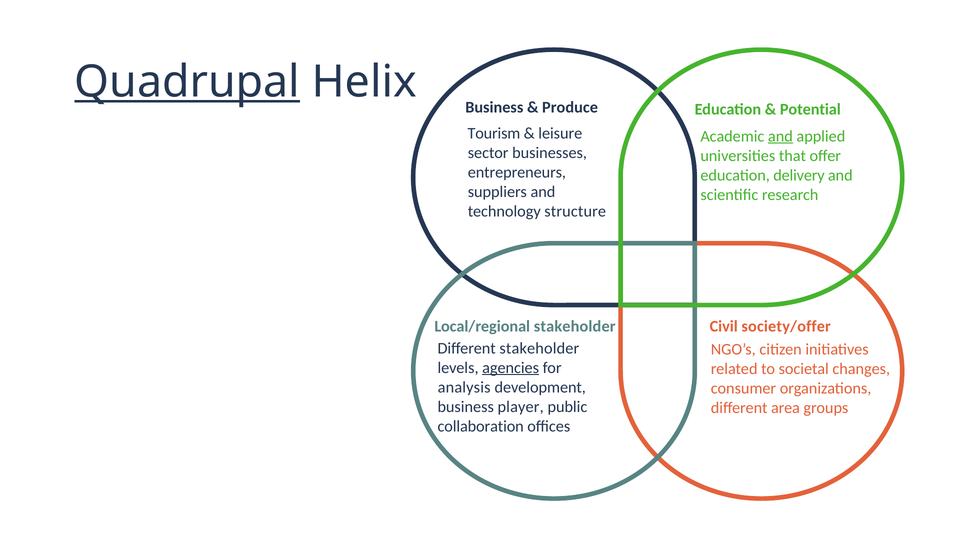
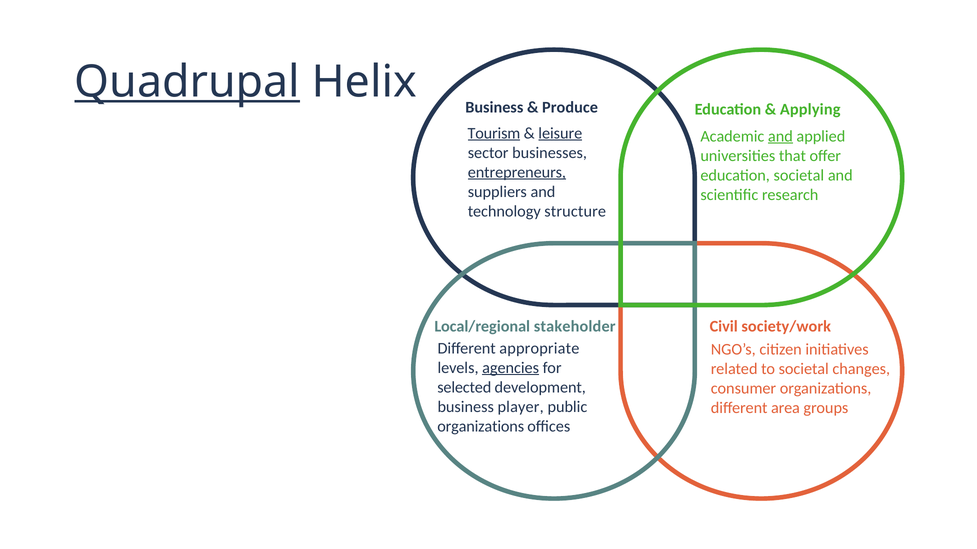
Potential: Potential -> Applying (810, 109)
Tourism underline: none -> present (494, 133)
leisure underline: none -> present (560, 133)
entrepreneurs underline: none -> present (517, 172)
education delivery: delivery -> societal (799, 175)
society/offer: society/offer -> society/work (786, 327)
Different stakeholder: stakeholder -> appropriate (539, 349)
analysis: analysis -> selected (464, 388)
collaboration: collaboration -> organizations (481, 427)
